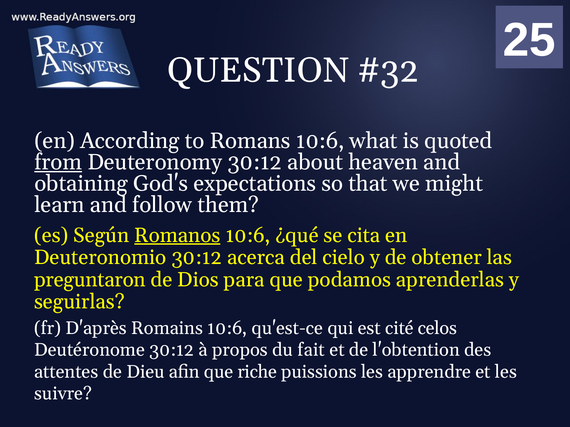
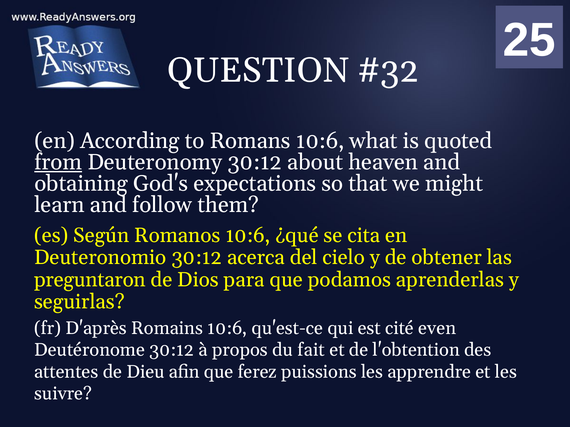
Romanos underline: present -> none (177, 236)
celos: celos -> even (437, 328)
riche: riche -> ferez (257, 372)
